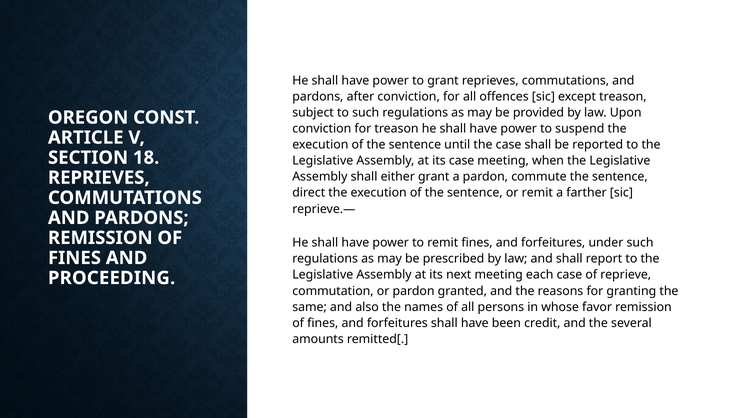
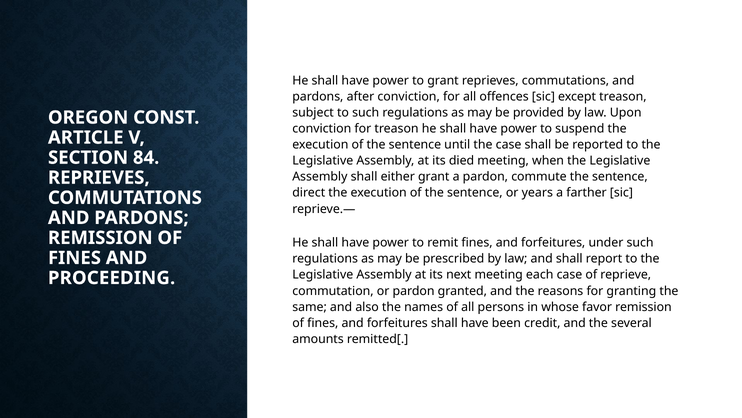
18: 18 -> 84 (146, 157)
its case: case -> died (462, 161)
or remit: remit -> years (537, 193)
